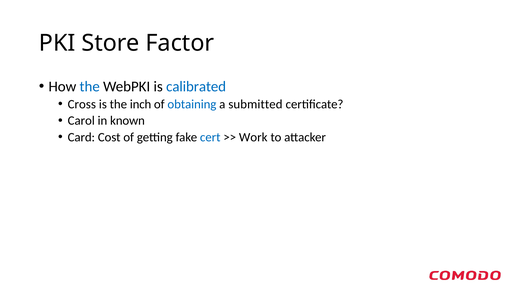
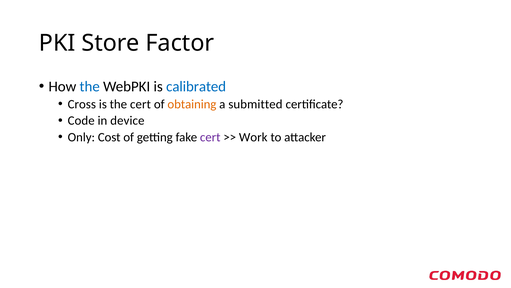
the inch: inch -> cert (140, 104)
obtaining colour: blue -> orange (192, 104)
Carol: Carol -> Code (81, 120)
known: known -> device (127, 120)
Card: Card -> Only (81, 137)
cert colour: blue -> purple (210, 137)
